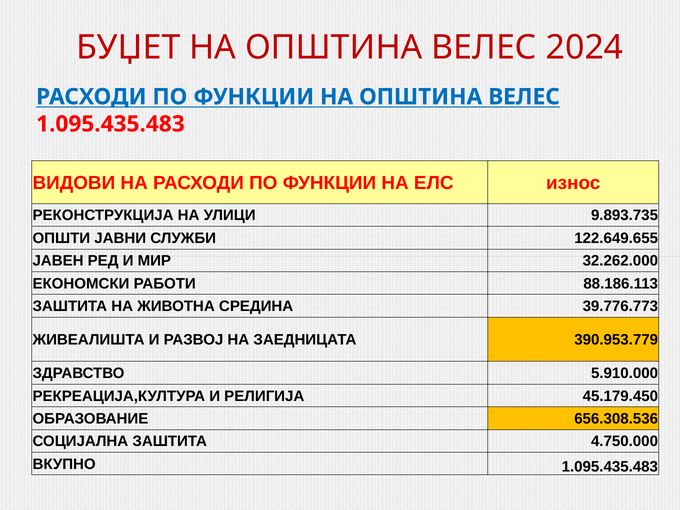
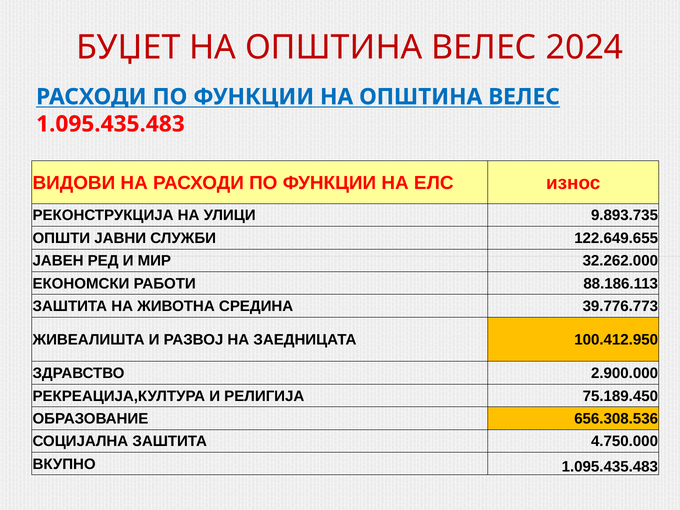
390.953.779: 390.953.779 -> 100.412.950 (616, 340)
5.910.000: 5.910.000 -> 2.900.000 (625, 373)
45.179.450: 45.179.450 -> 75.189.450 (620, 396)
